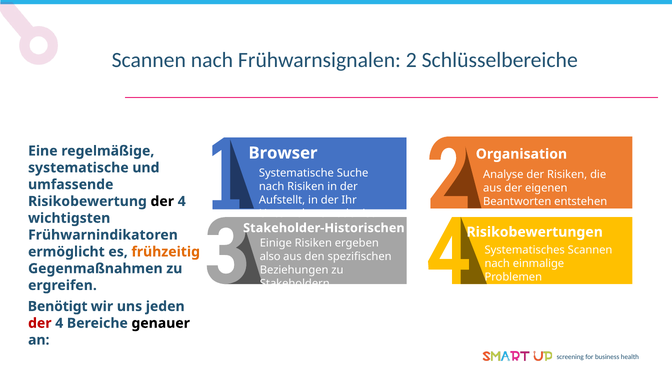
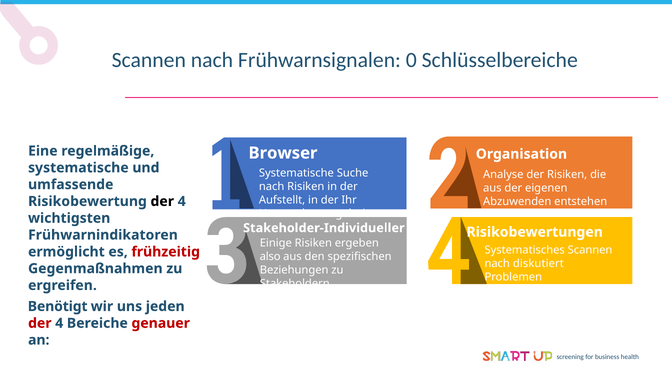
2: 2 -> 0 (411, 60)
Beantworten: Beantworten -> Abzuwenden (517, 202)
oder: oder -> geht (348, 213)
Stakeholder-Historischen: Stakeholder-Historischen -> Stakeholder-Individueller (324, 228)
frühzeitig colour: orange -> red (166, 252)
einmalige: einmalige -> diskutiert (538, 263)
genauer colour: black -> red (161, 323)
